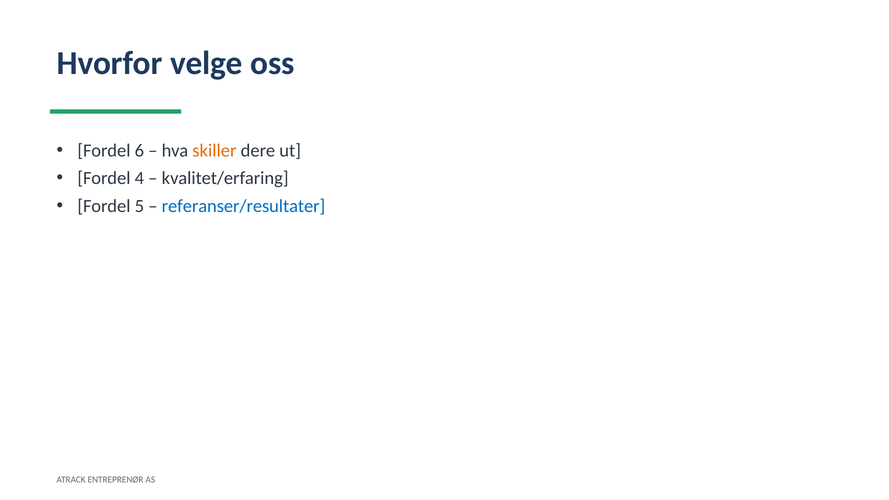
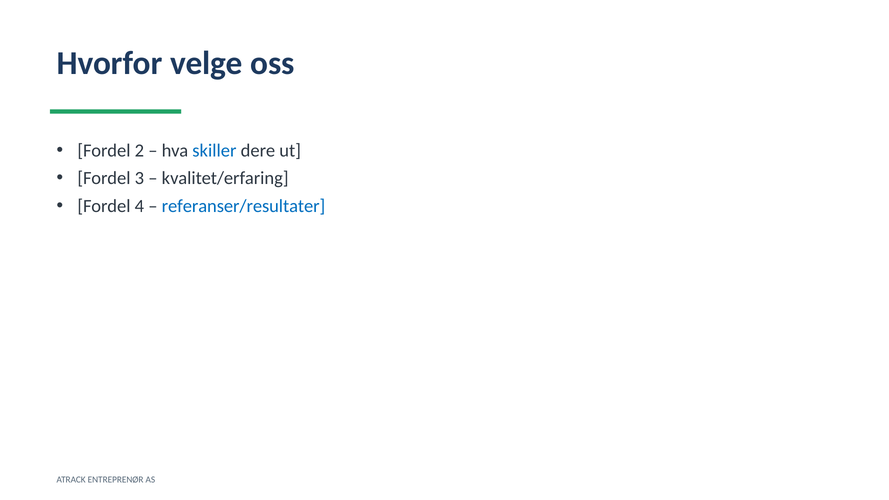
6: 6 -> 2 (139, 151)
skiller colour: orange -> blue (214, 151)
4: 4 -> 3 (139, 178)
5: 5 -> 4 (139, 206)
